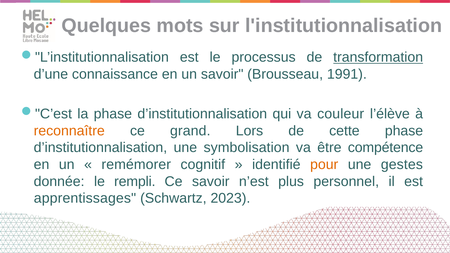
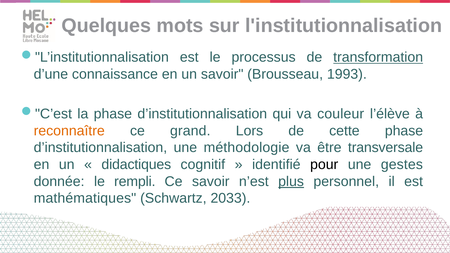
1991: 1991 -> 1993 (347, 74)
symbolisation: symbolisation -> méthodologie (247, 148)
compétence: compétence -> transversale (386, 148)
remémorer: remémorer -> didactiques (136, 165)
pour colour: orange -> black (324, 165)
plus underline: none -> present (291, 181)
apprentissages: apprentissages -> mathématiques (85, 198)
2023: 2023 -> 2033 (230, 198)
